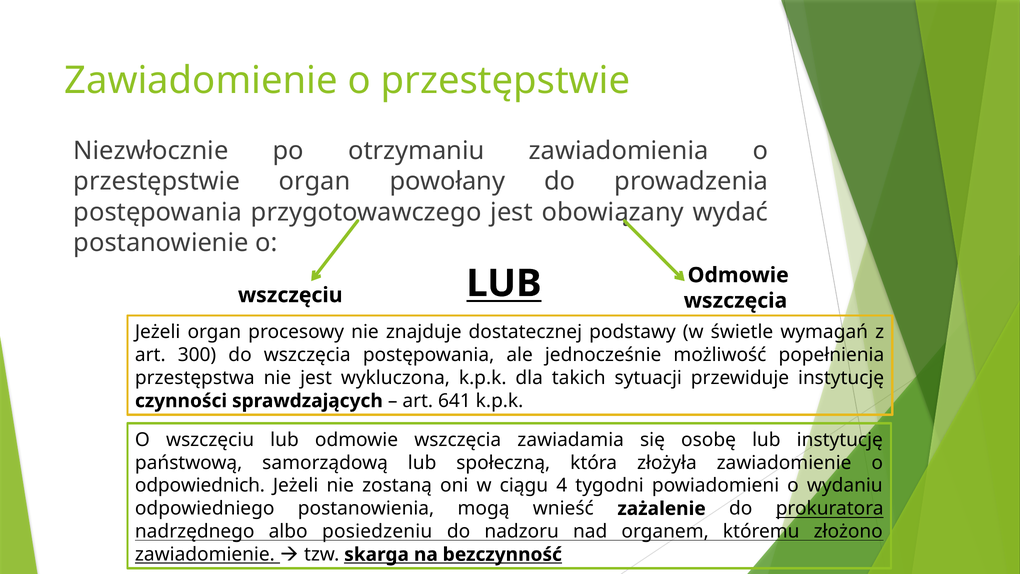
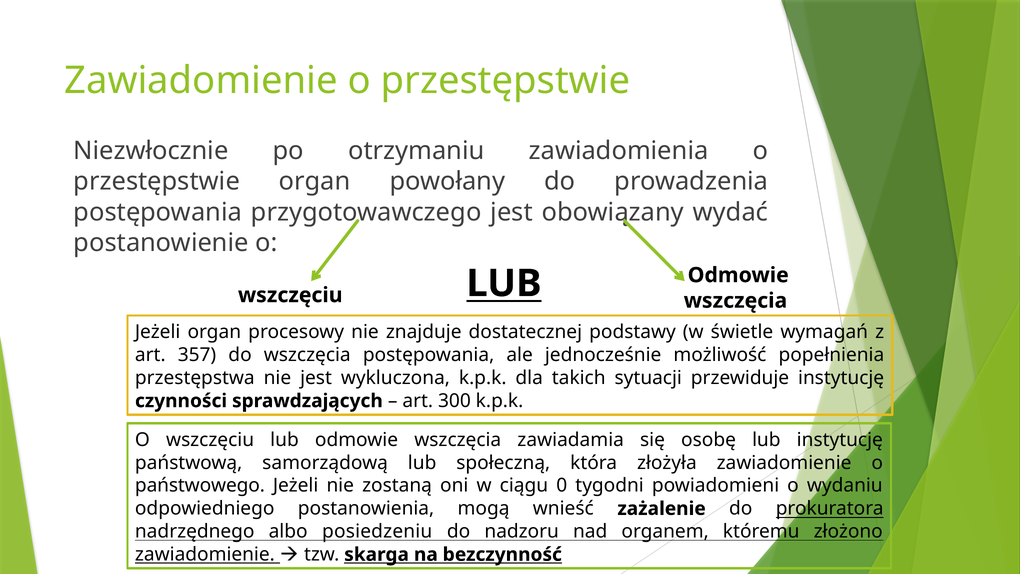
300: 300 -> 357 (197, 355)
641: 641 -> 300 (454, 401)
odpowiednich: odpowiednich -> państwowego (200, 485)
4: 4 -> 0 (562, 485)
